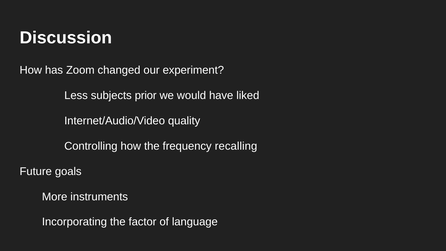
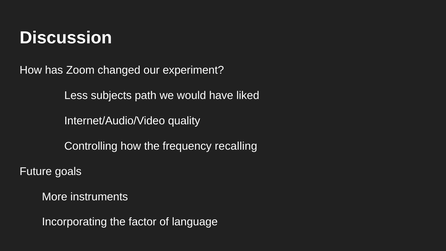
prior: prior -> path (146, 95)
